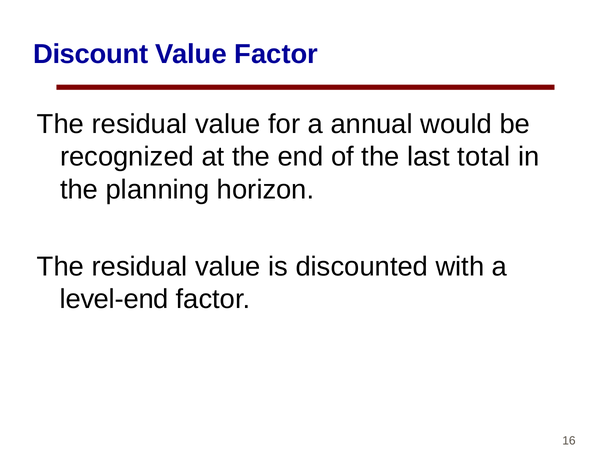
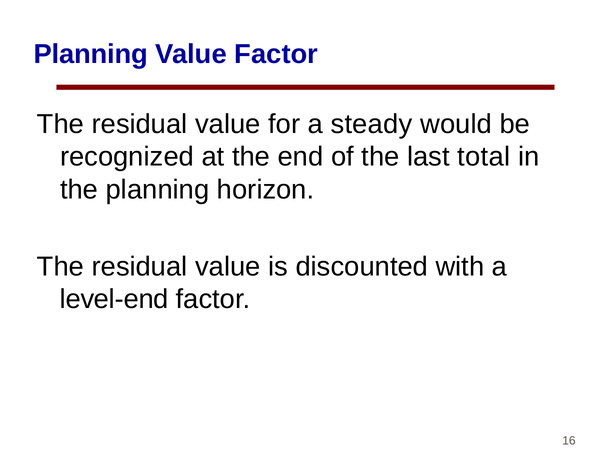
Discount: Discount -> Planning (91, 54)
annual: annual -> steady (372, 124)
